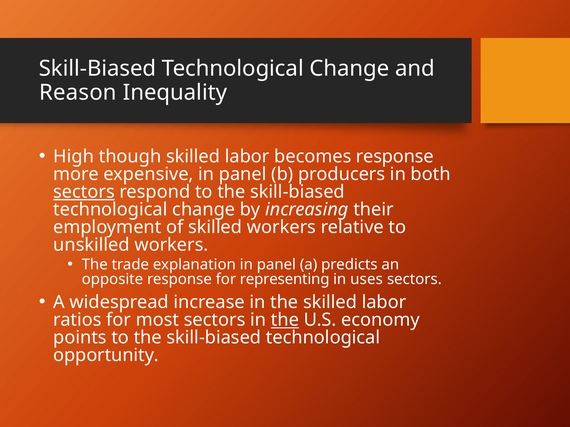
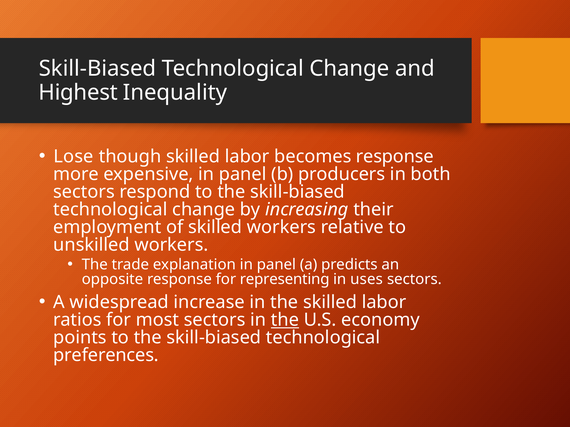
Reason: Reason -> Highest (78, 92)
High: High -> Lose (74, 157)
sectors underline: present -> none (84, 192)
opportunity: opportunity -> preferences (106, 356)
